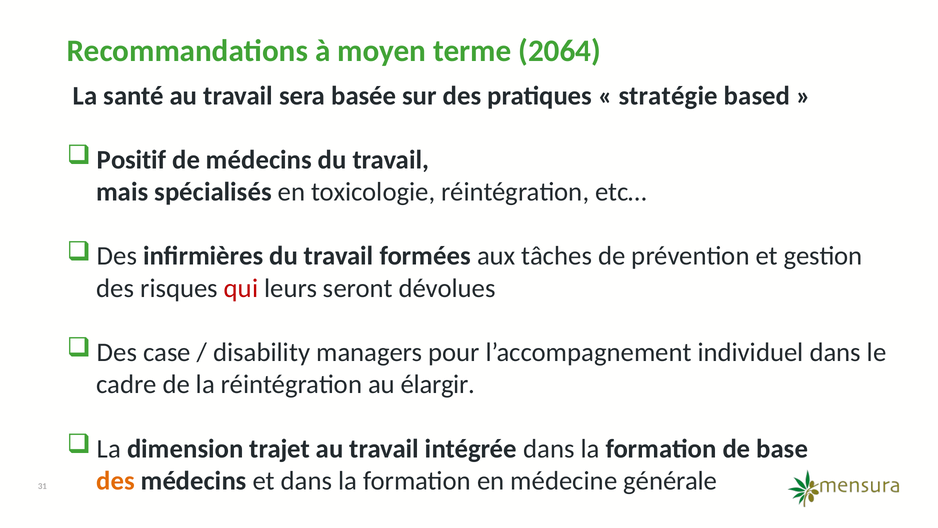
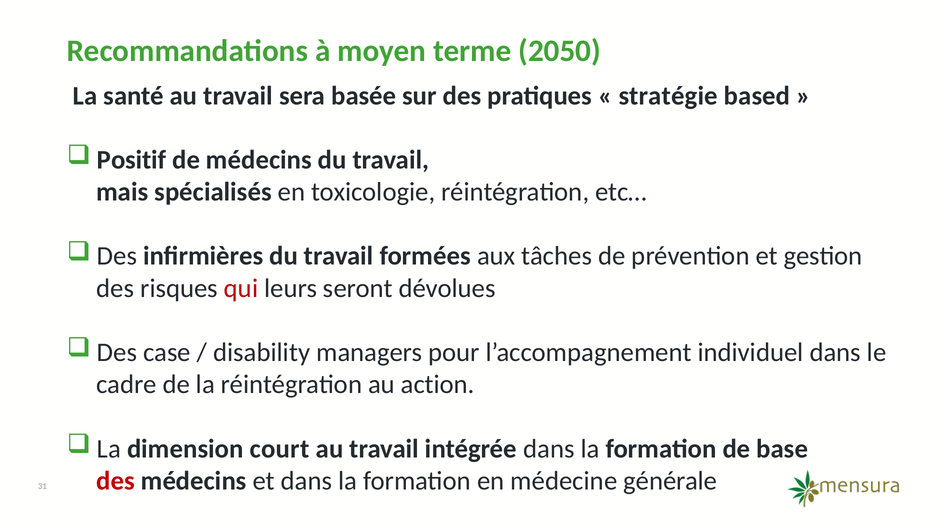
2064: 2064 -> 2050 (560, 51)
élargir: élargir -> action (438, 385)
trajet: trajet -> court (279, 449)
des colour: orange -> red (116, 481)
